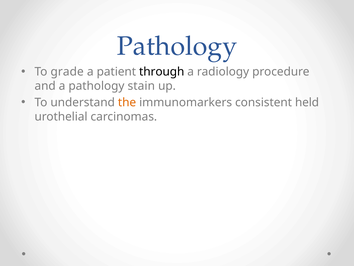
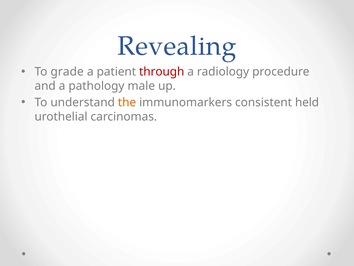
Pathology: Pathology -> Revealing (177, 46)
through colour: black -> red (162, 72)
stain: stain -> male (141, 86)
